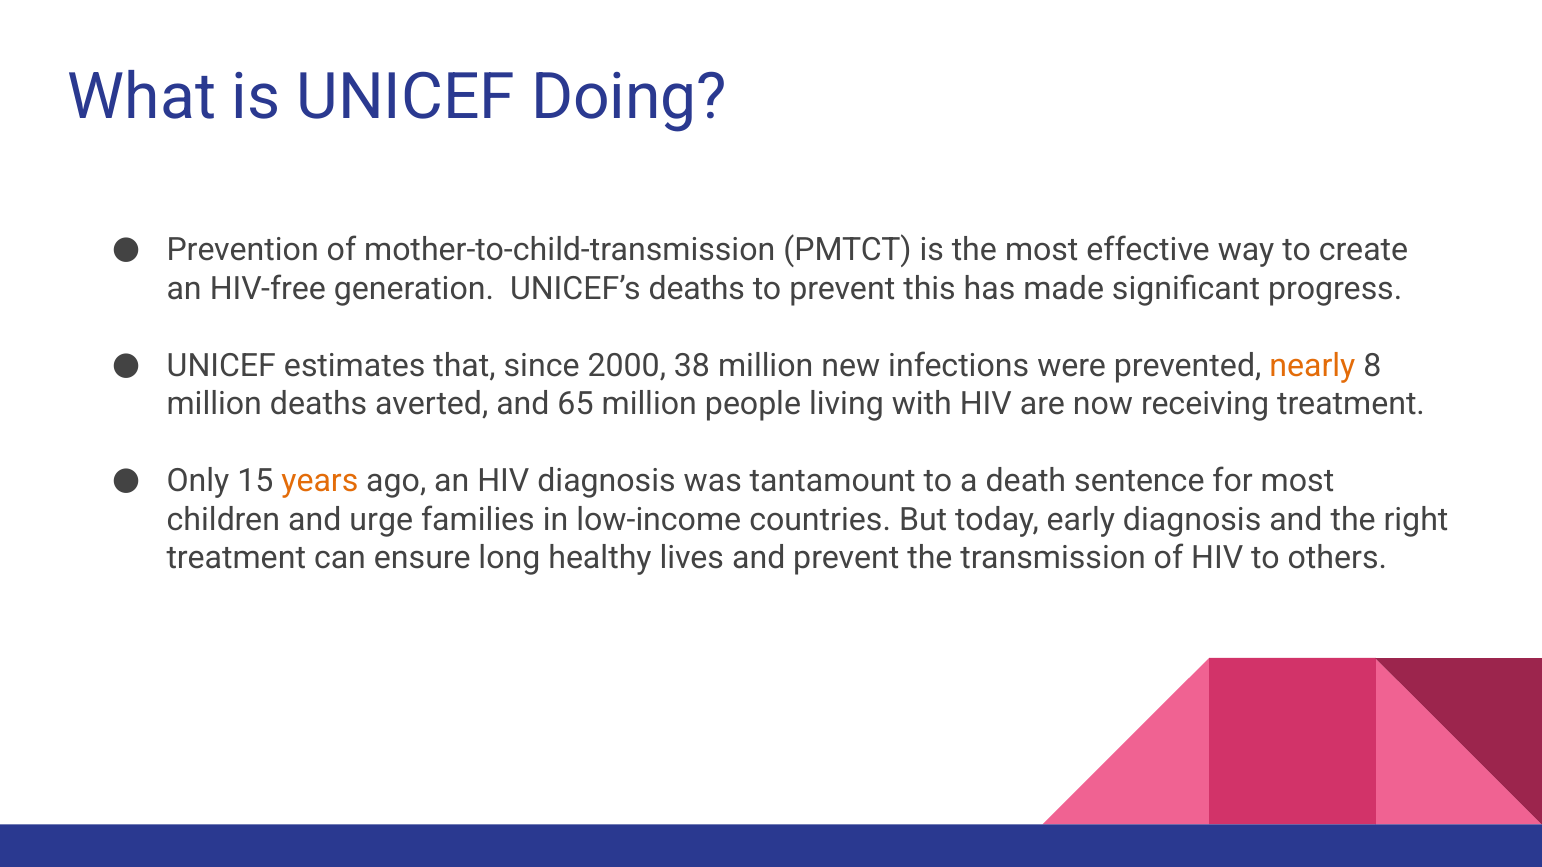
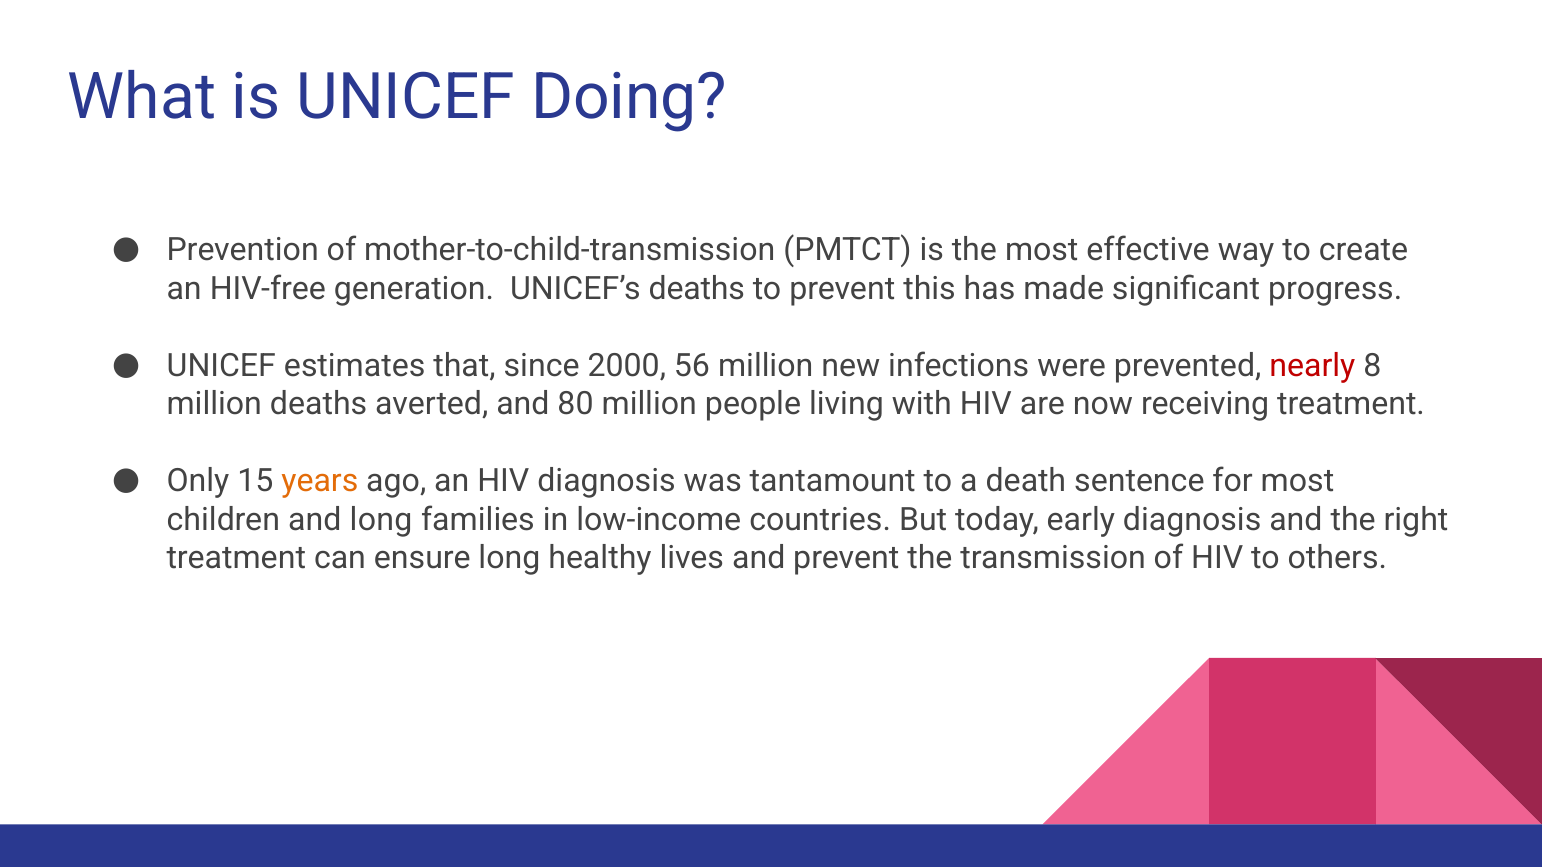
38: 38 -> 56 (692, 366)
nearly colour: orange -> red (1312, 366)
65: 65 -> 80 (575, 404)
and urge: urge -> long (381, 520)
